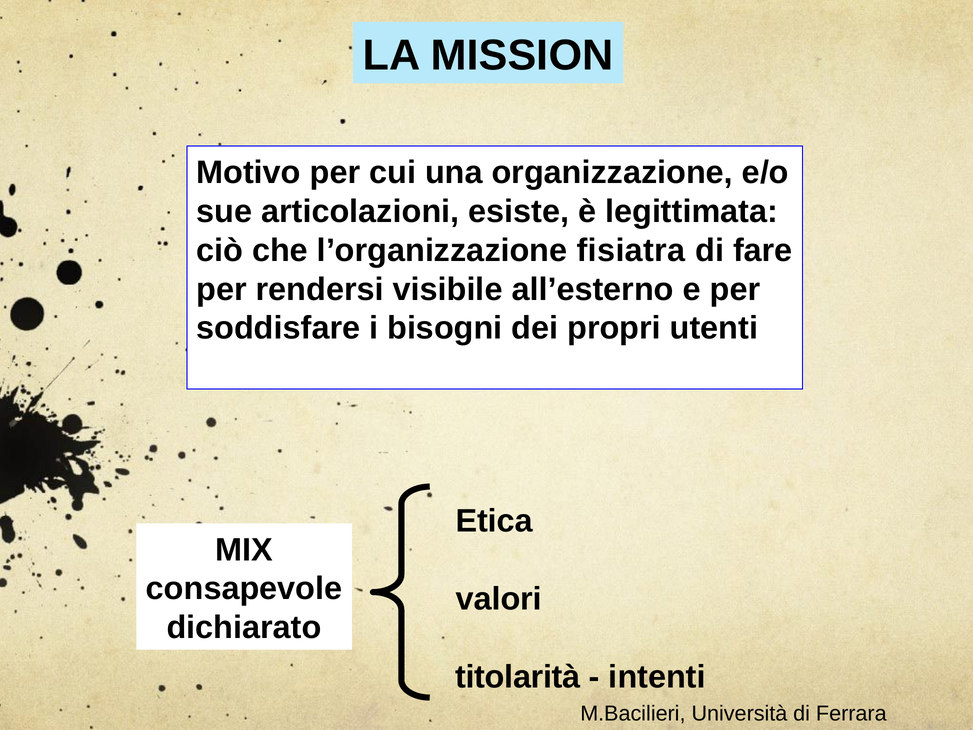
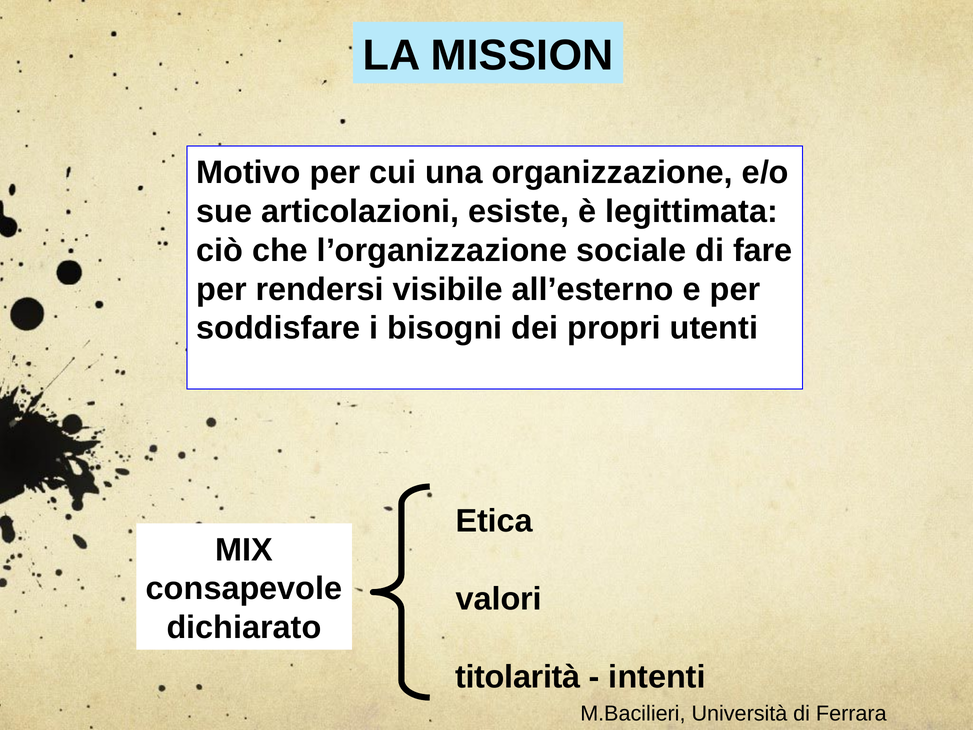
fisiatra: fisiatra -> sociale (631, 250)
